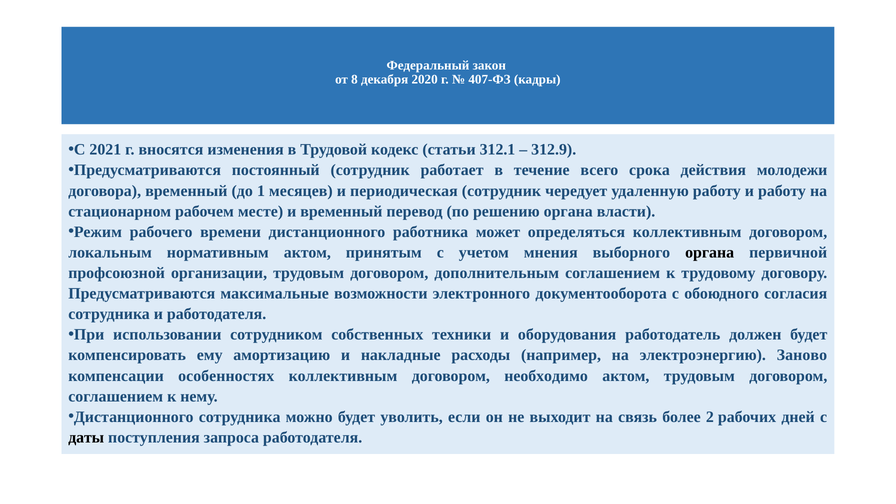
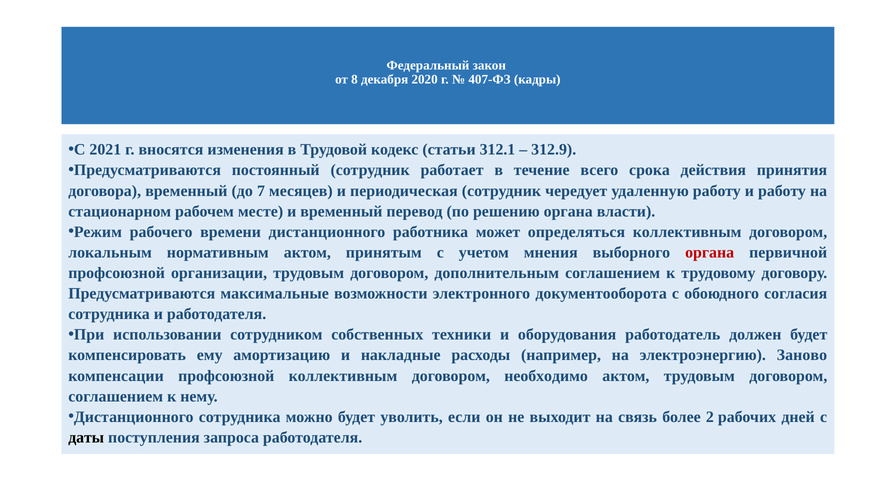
молодежи: молодежи -> принятия (792, 170)
1: 1 -> 7 (261, 191)
органа colour: black -> red (710, 252)
компенсации особенностях: особенностях -> профсоюзной (226, 376)
